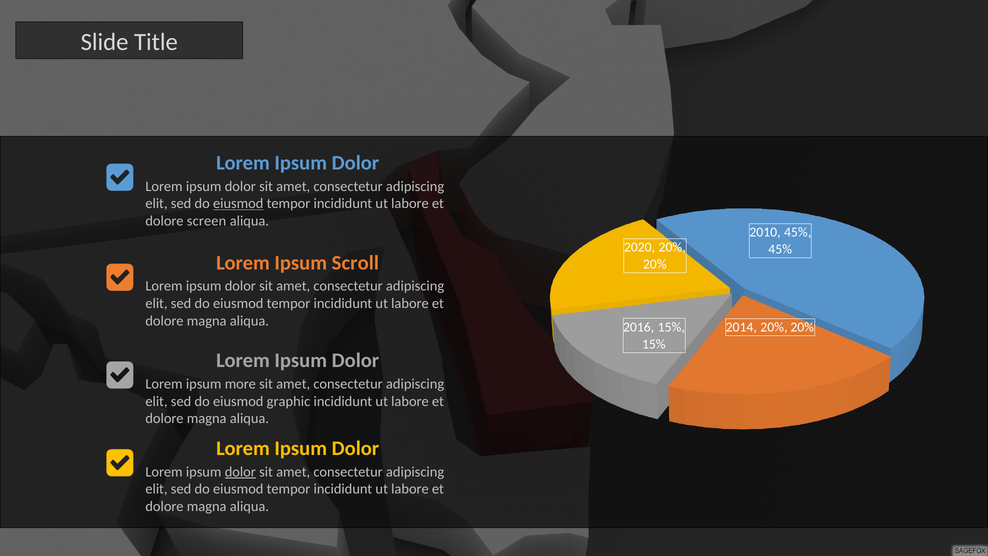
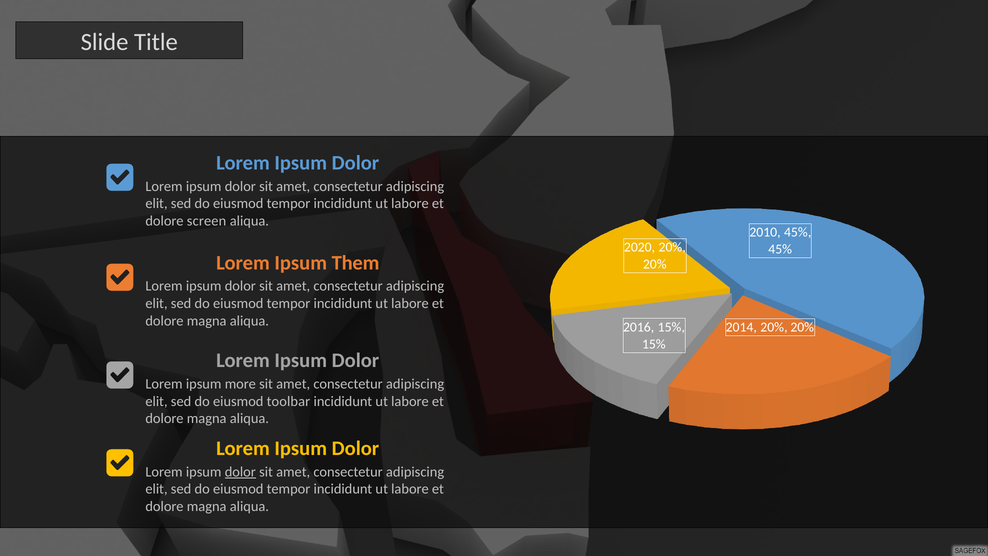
eiusmod underline: present -> none (238, 203)
Scroll: Scroll -> Them (356, 263)
graphic: graphic -> toolbar (288, 401)
